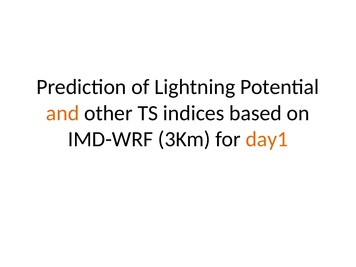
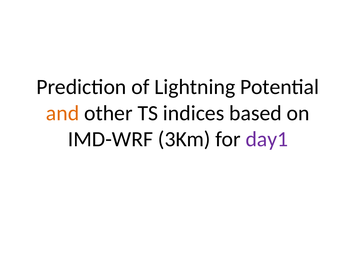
day1 colour: orange -> purple (267, 139)
